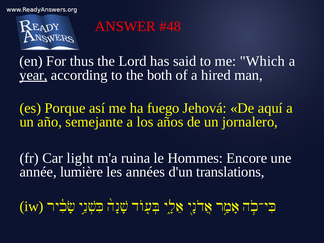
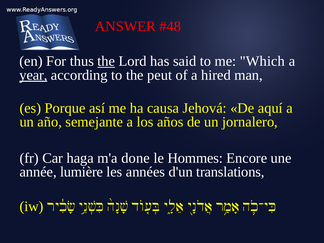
the underline: none -> present (106, 61)
both: both -> peut (160, 75)
fuego: fuego -> causa (163, 108)
light: light -> haga (80, 158)
ruina: ruina -> done (136, 158)
